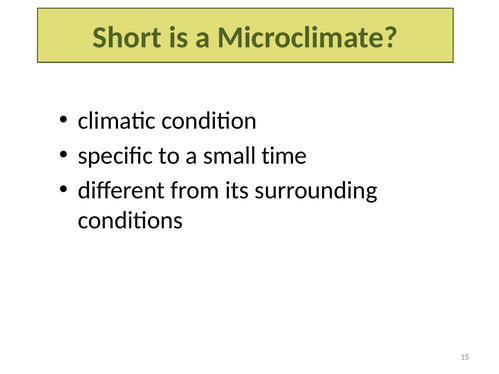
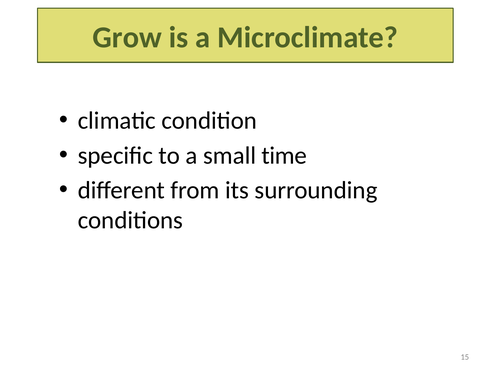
Short: Short -> Grow (127, 37)
